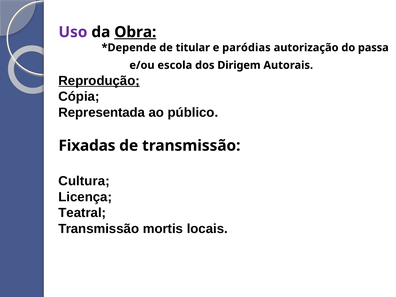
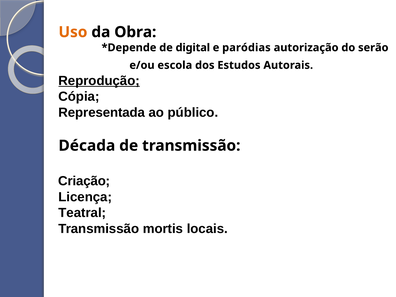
Uso colour: purple -> orange (73, 32)
Obra underline: present -> none (135, 32)
titular: titular -> digital (193, 48)
passa: passa -> serão (373, 48)
Dirigem: Dirigem -> Estudos (239, 65)
Fixadas: Fixadas -> Década (87, 146)
Cultura: Cultura -> Criação (84, 181)
